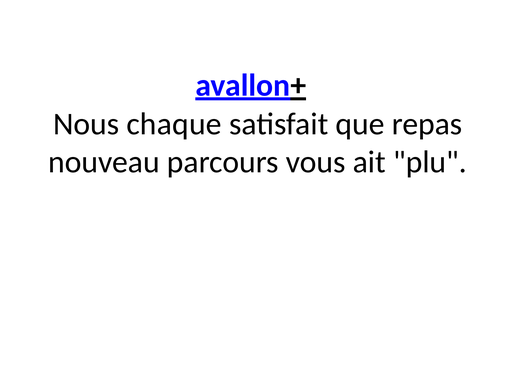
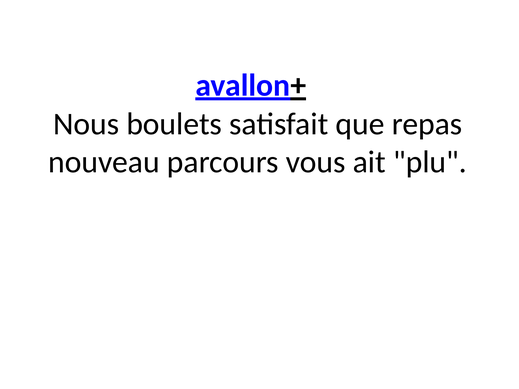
chaque: chaque -> boulets (174, 124)
